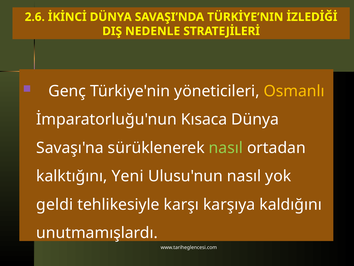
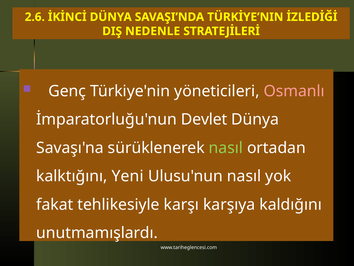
Osmanlı colour: yellow -> pink (294, 91)
Kısaca: Kısaca -> Devlet (204, 119)
geldi: geldi -> fakat (55, 204)
